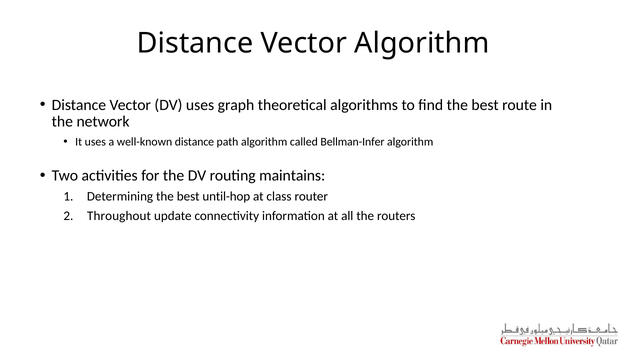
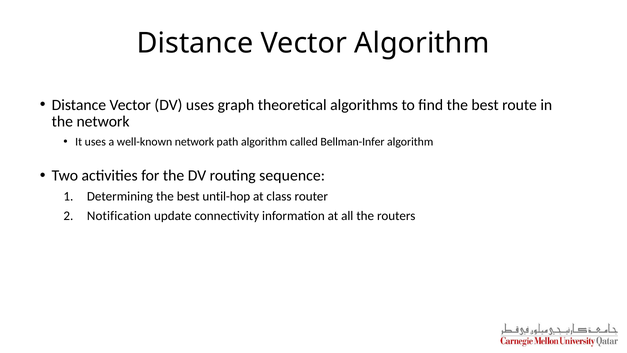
well-known distance: distance -> network (194, 142)
maintains: maintains -> sequence (292, 175)
Throughout: Throughout -> Notification (119, 216)
